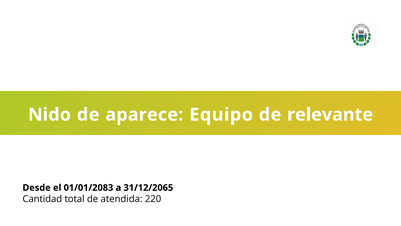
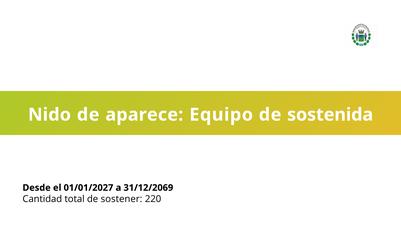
relevante: relevante -> sostenida (330, 114)
01/01/2083: 01/01/2083 -> 01/01/2027 (88, 187)
31/12/2065: 31/12/2065 -> 31/12/2069 (148, 187)
atendida: atendida -> sostener (122, 199)
